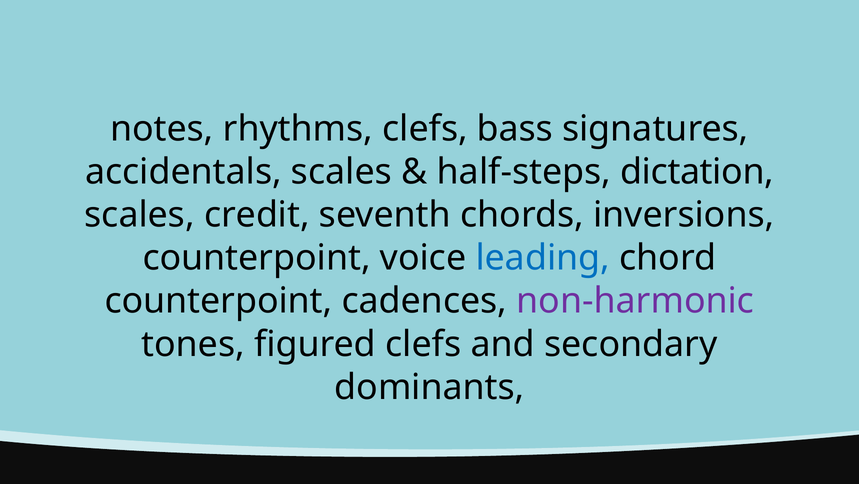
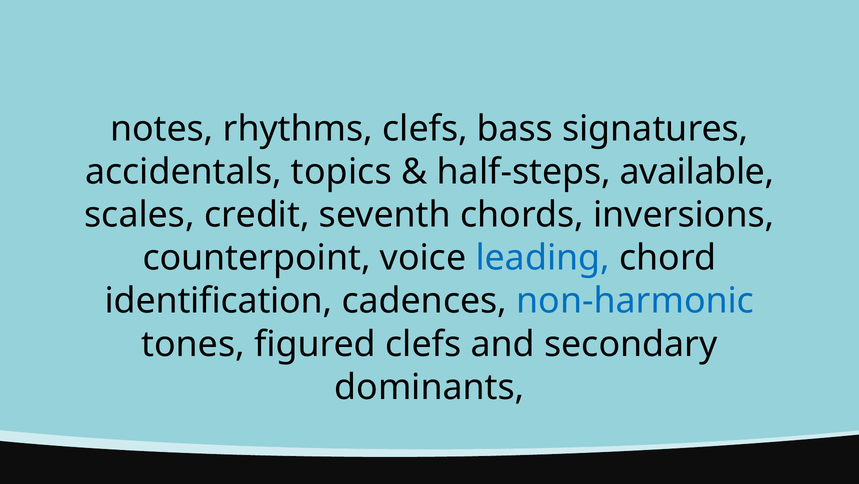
accidentals scales: scales -> topics (341, 172)
dictation: dictation -> available (697, 172)
counterpoint: counterpoint -> identification (219, 301)
non-harmonic colour: purple -> blue (635, 301)
